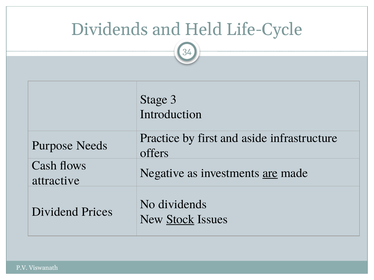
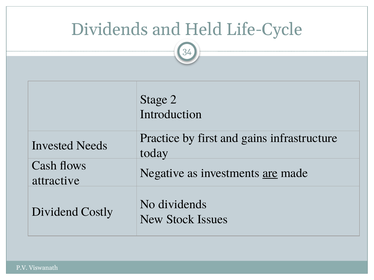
3: 3 -> 2 (174, 100)
aside: aside -> gains (254, 138)
Purpose: Purpose -> Invested (53, 146)
offers: offers -> today (154, 153)
Prices: Prices -> Costly (97, 212)
Stock underline: present -> none (180, 220)
